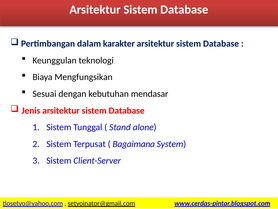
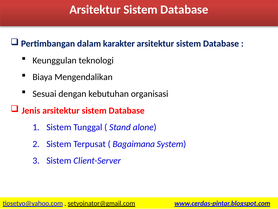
Mengfungsikan: Mengfungsikan -> Mengendalikan (84, 77)
mendasar: mendasar -> organisasi (150, 94)
